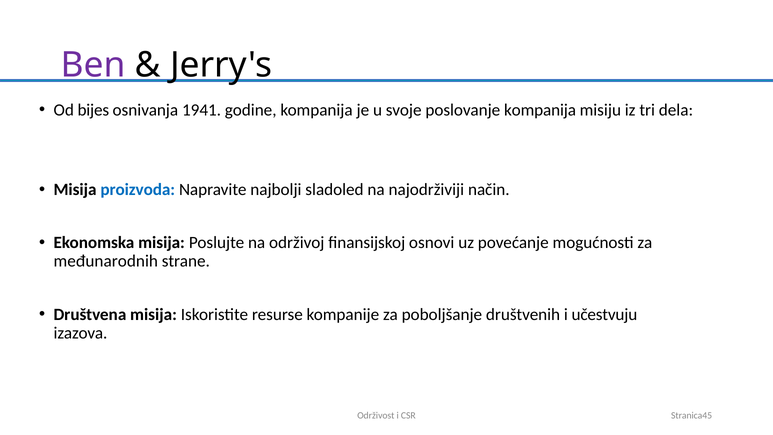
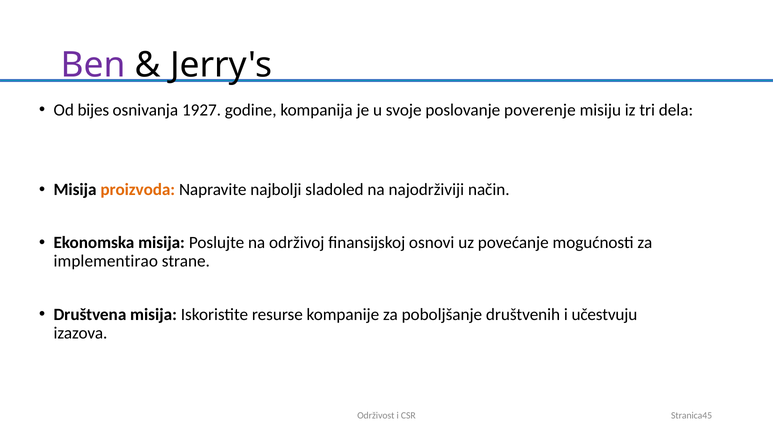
1941: 1941 -> 1927 (202, 110)
poslovanje kompanija: kompanija -> poverenje (540, 110)
proizvoda colour: blue -> orange (138, 190)
međunarodnih: međunarodnih -> implementirao (106, 261)
